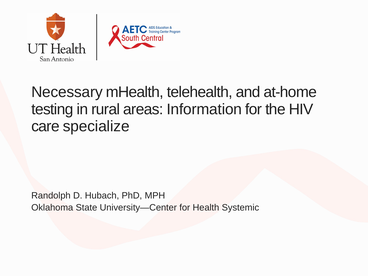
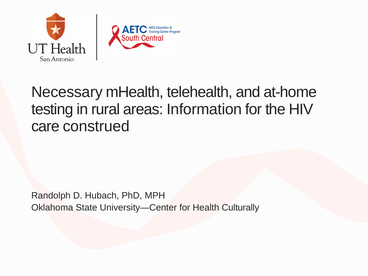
specialize: specialize -> construed (96, 126)
Systemic: Systemic -> Culturally (240, 208)
